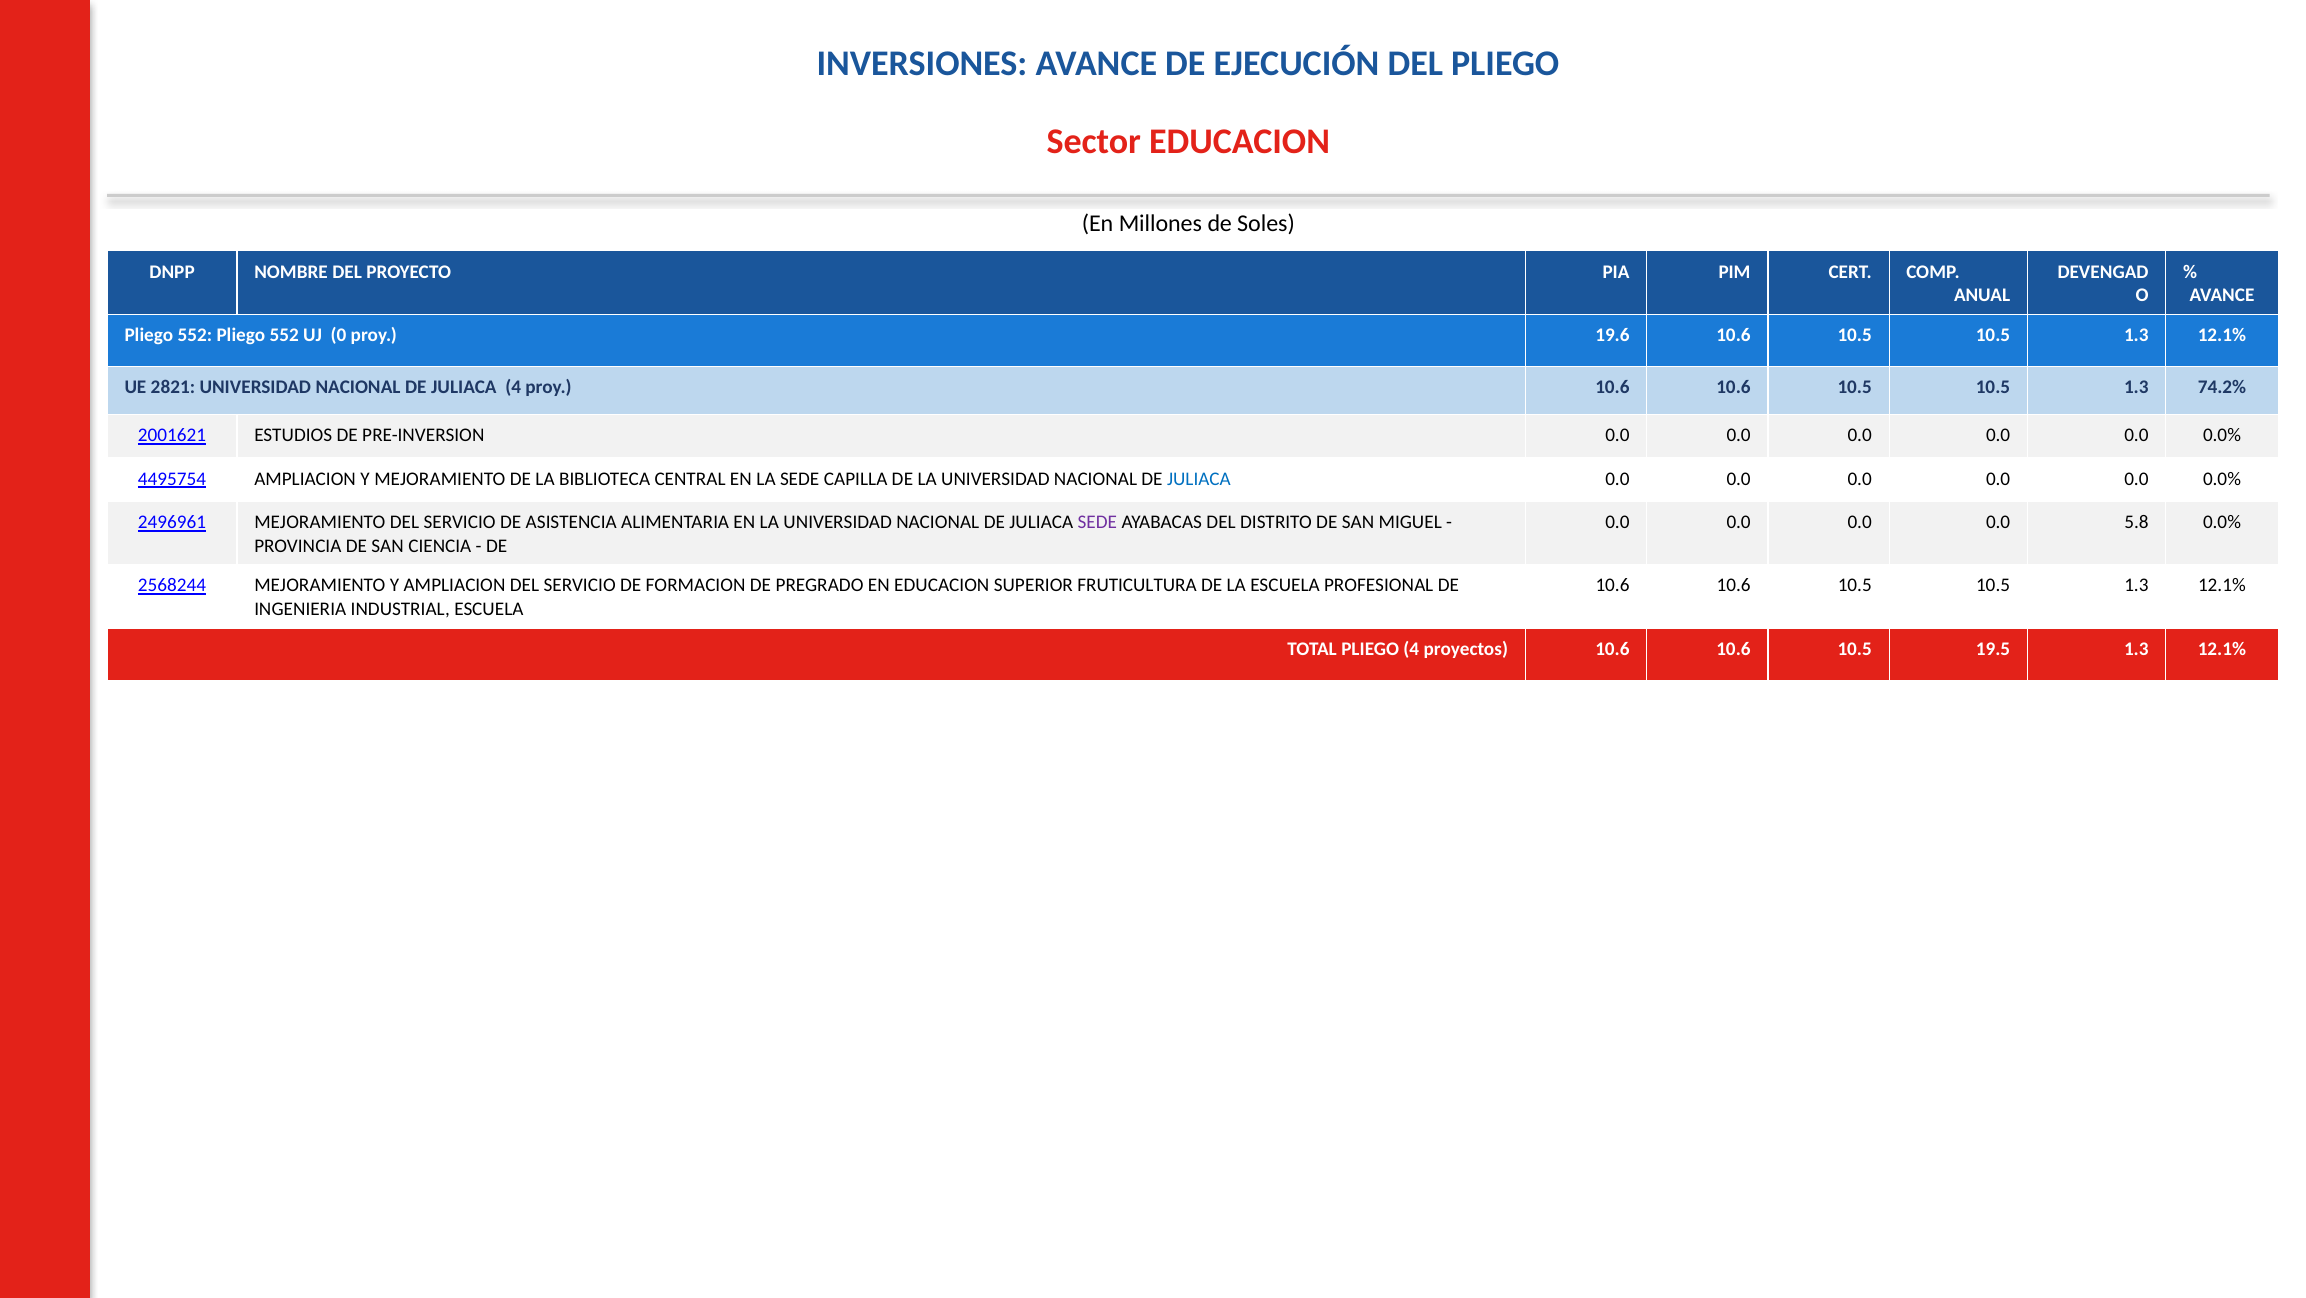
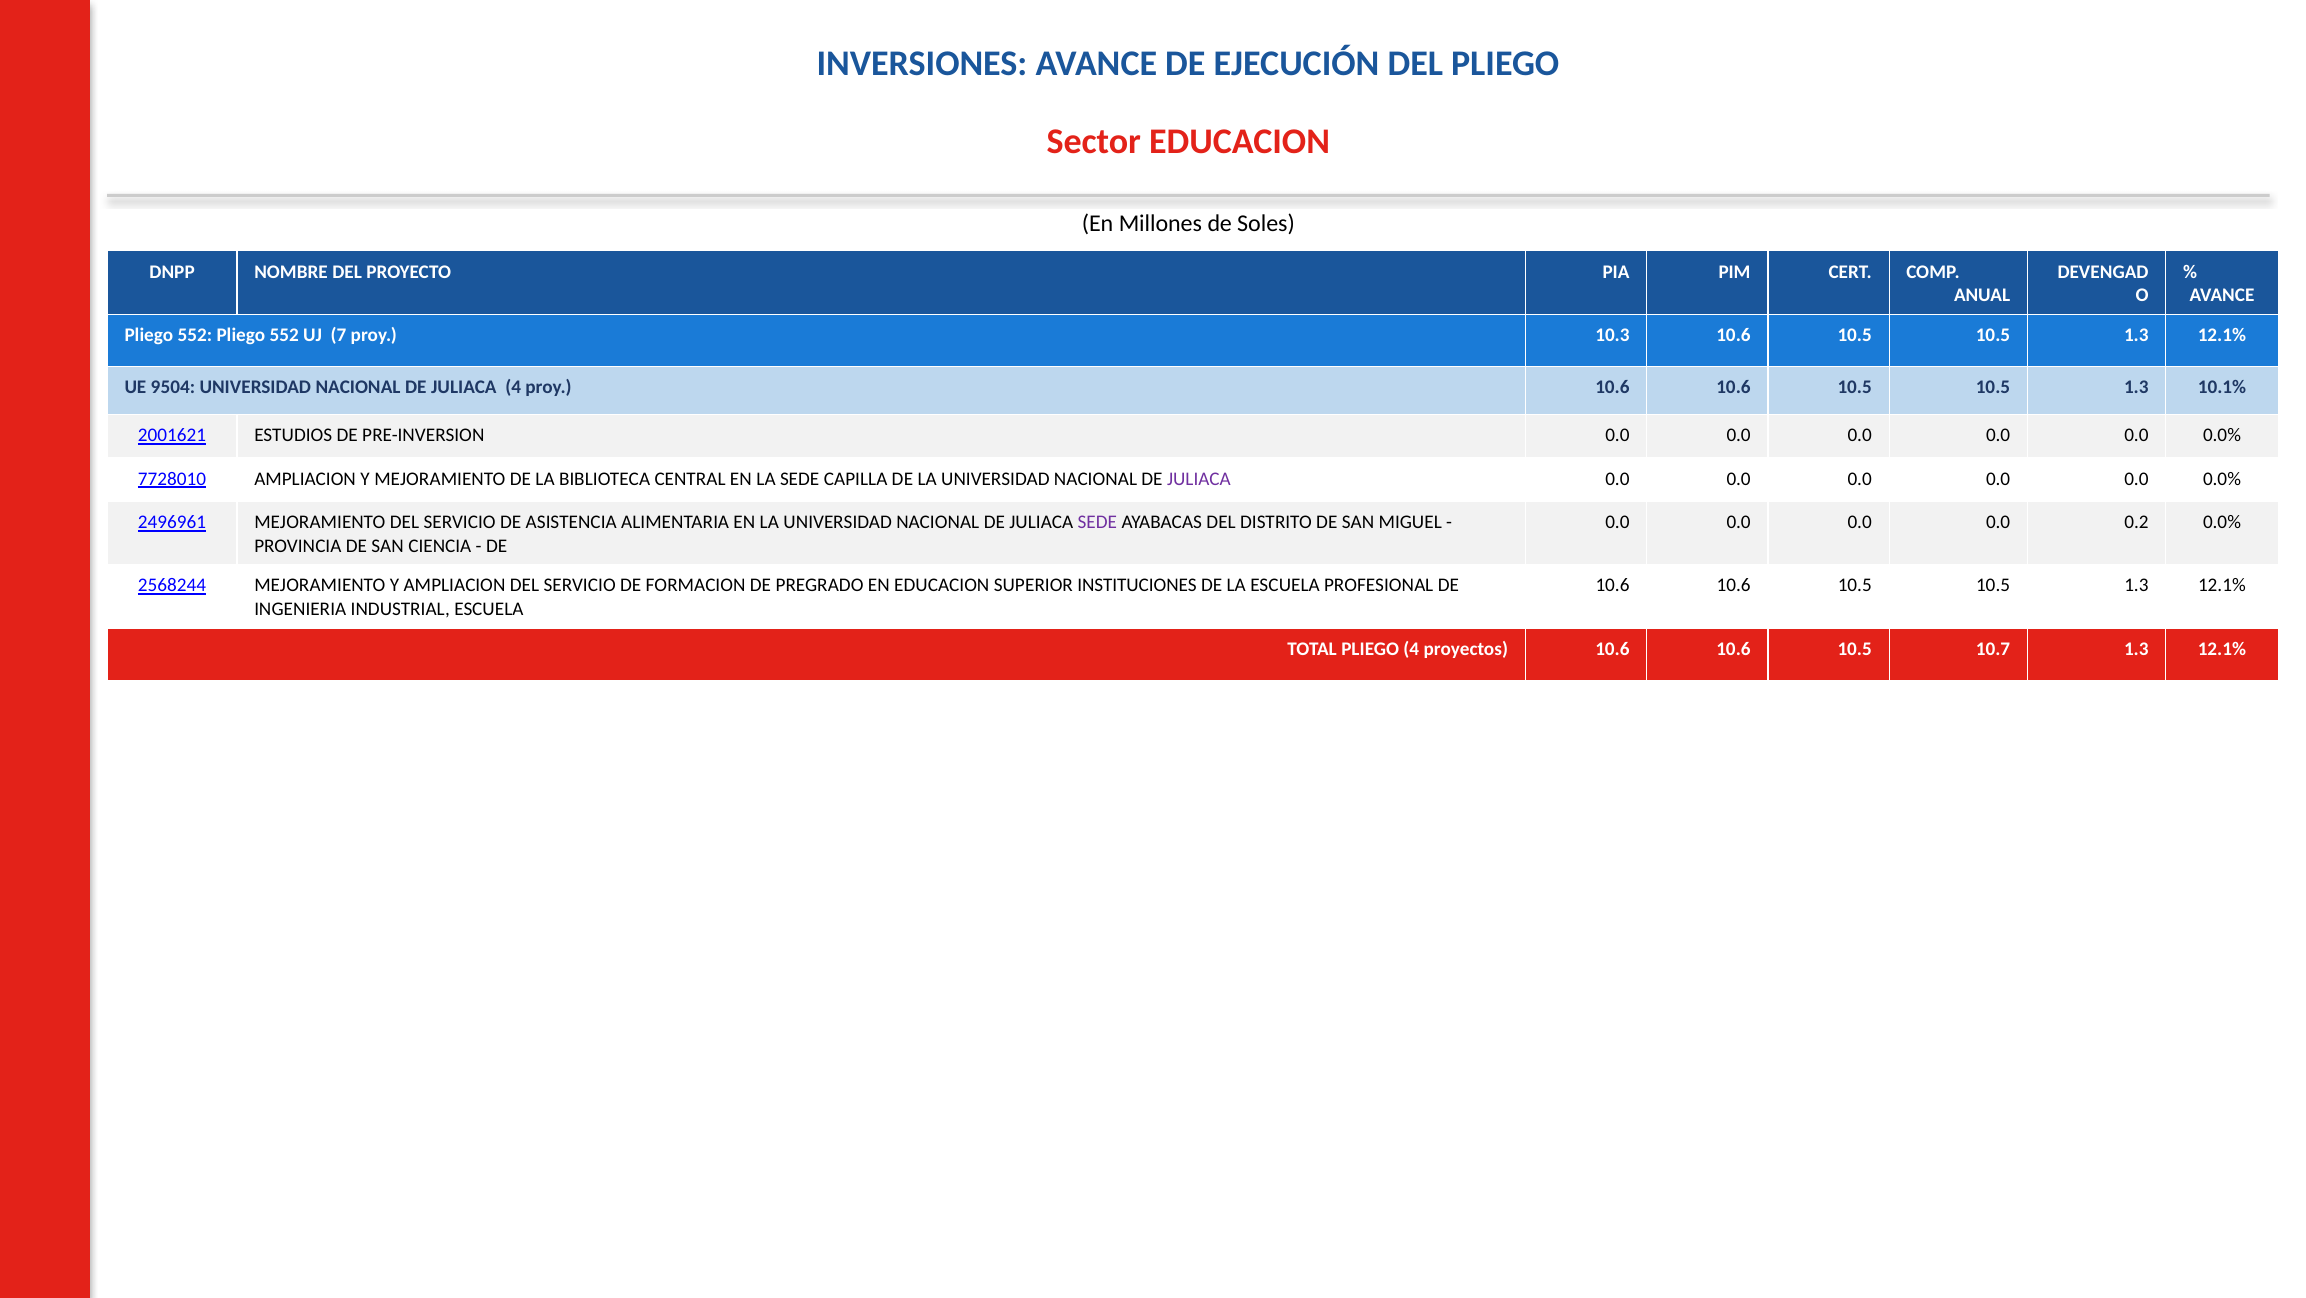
0: 0 -> 7 (338, 335)
19.6: 19.6 -> 10.3 (1612, 335)
2821: 2821 -> 9504 (173, 387)
74.2%: 74.2% -> 10.1% (2222, 387)
4495754: 4495754 -> 7728010 (172, 479)
JULIACA colour: blue -> purple (1199, 479)
5.8: 5.8 -> 0.2 (2137, 522)
FRUTICULTURA: FRUTICULTURA -> INSTITUCIONES (1137, 585)
19.5: 19.5 -> 10.7 (1993, 649)
